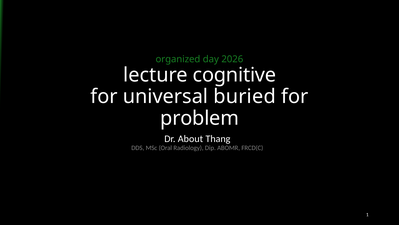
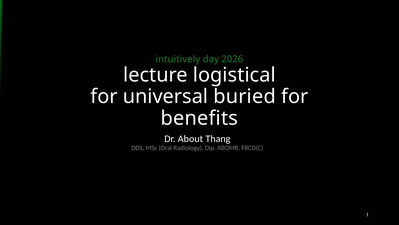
organized: organized -> intuitively (178, 59)
cognitive: cognitive -> logistical (234, 75)
problem: problem -> benefits (199, 118)
